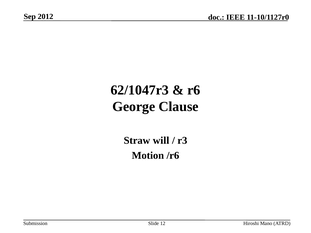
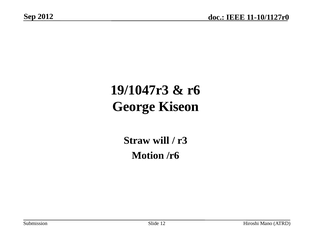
62/1047r3: 62/1047r3 -> 19/1047r3 (140, 90)
Clause: Clause -> Kiseon (179, 107)
